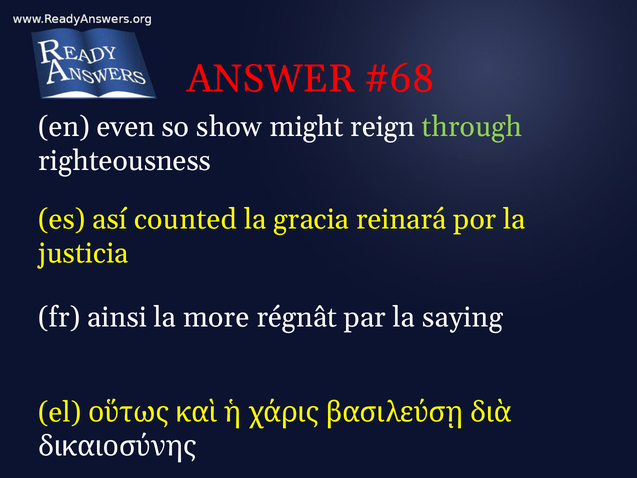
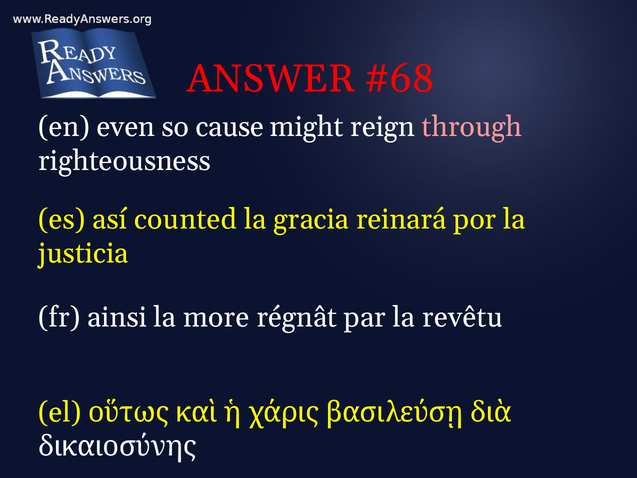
show: show -> cause (230, 127)
through colour: light green -> pink (472, 127)
saying: saying -> revêtu (463, 317)
